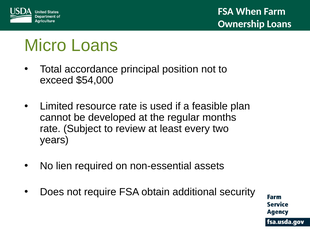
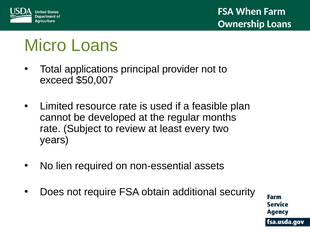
accordance: accordance -> applications (91, 69)
position: position -> provider (180, 69)
$54,000: $54,000 -> $50,007 (95, 80)
